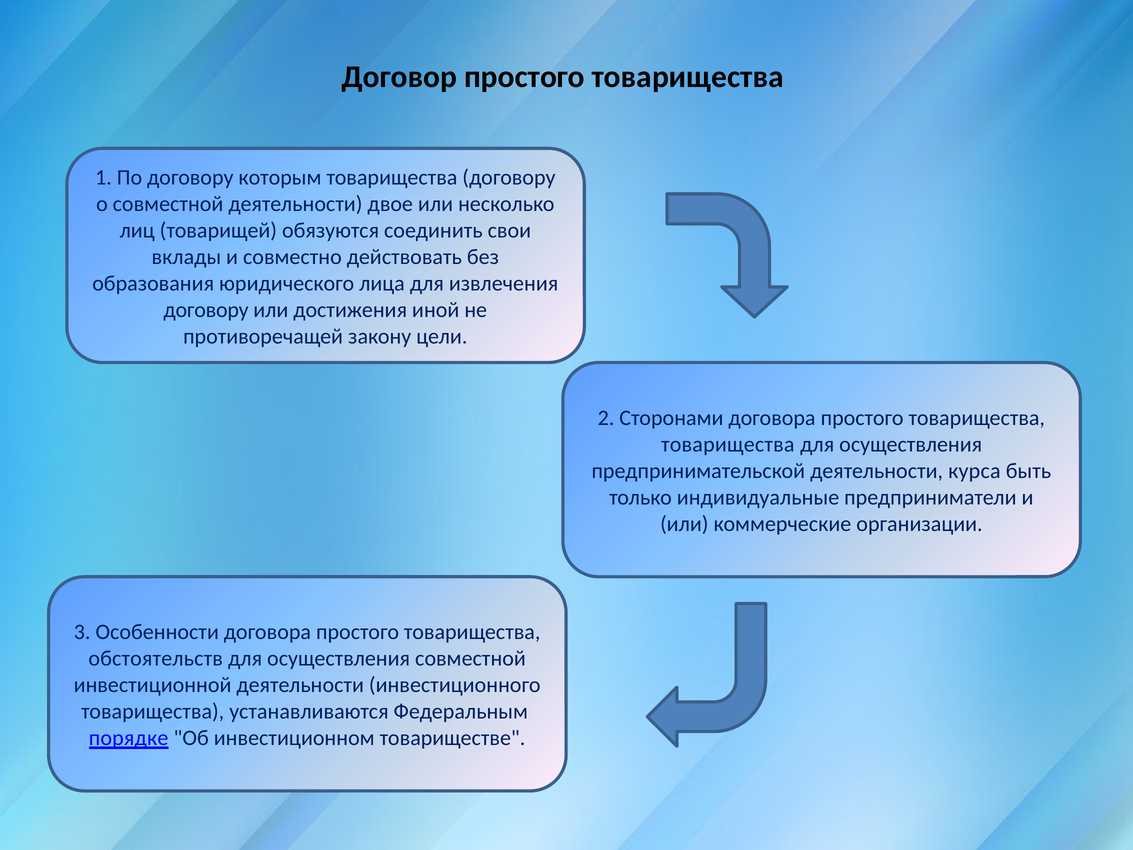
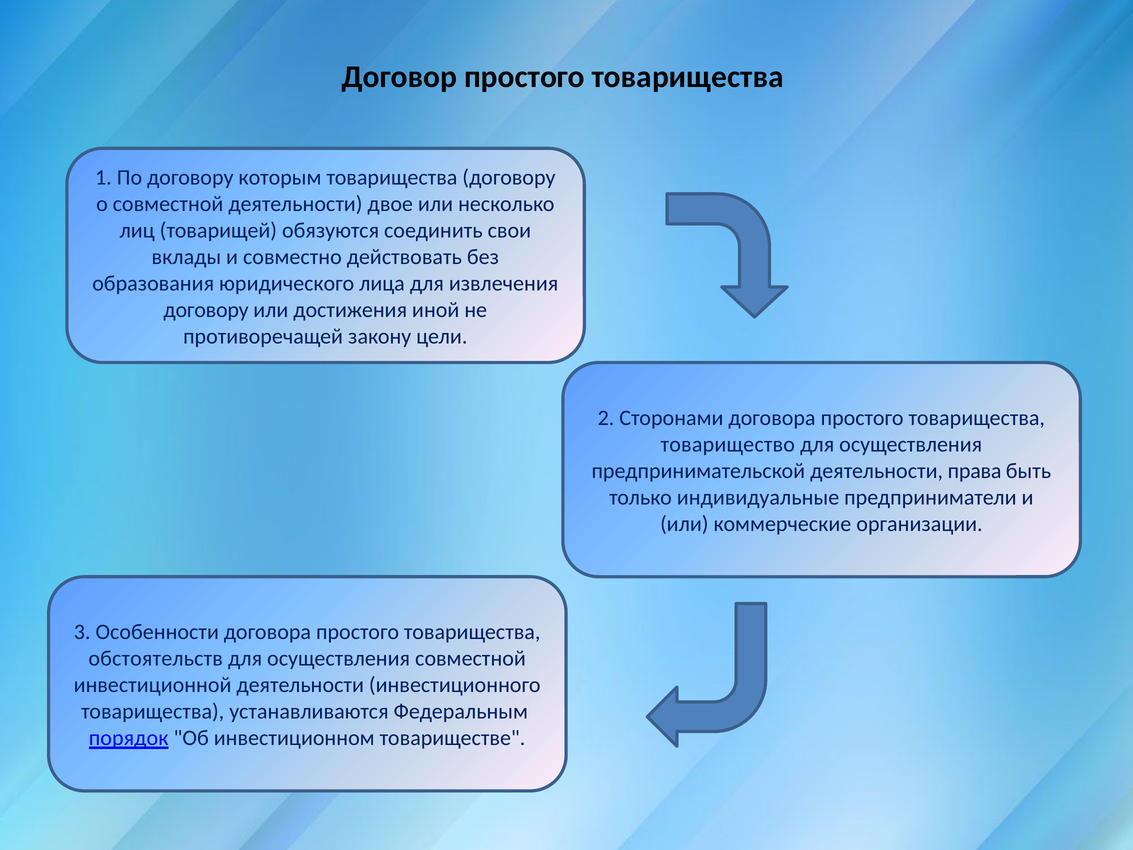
товарищества: товарищества -> товарищество (728, 445)
курса: курса -> права (975, 471)
порядке: порядке -> порядок (129, 738)
